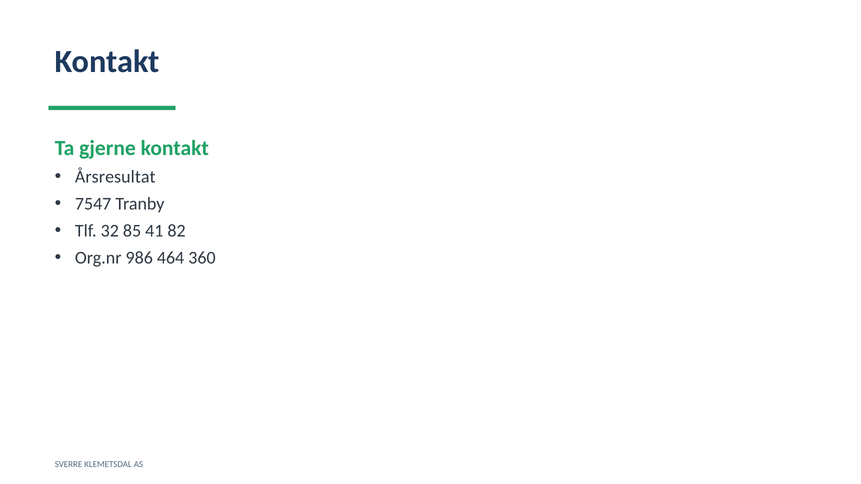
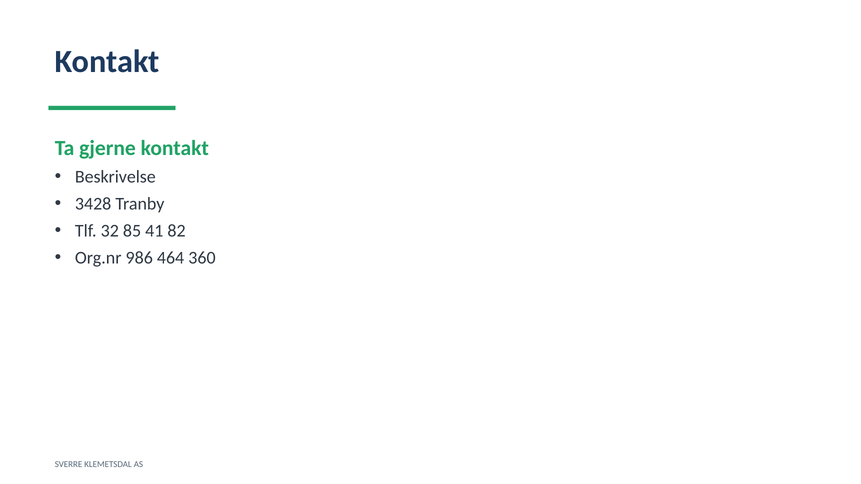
Årsresultat: Årsresultat -> Beskrivelse (115, 177)
7547: 7547 -> 3428 (93, 204)
